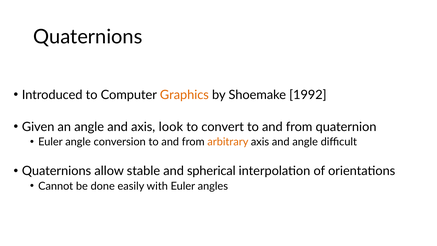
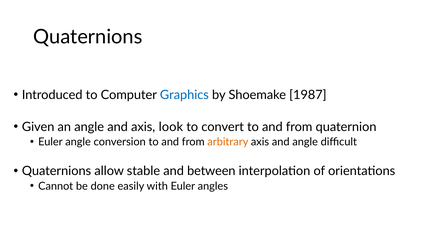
Graphics colour: orange -> blue (184, 95)
1992: 1992 -> 1987 (308, 95)
spherical: spherical -> between (211, 171)
